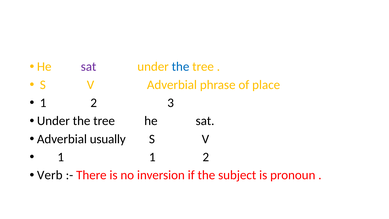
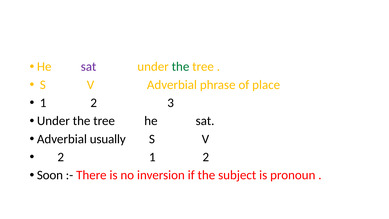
the colour: blue -> green (181, 67)
1: 1 -> 2 (61, 157)
Verb: Verb -> Soon (50, 175)
